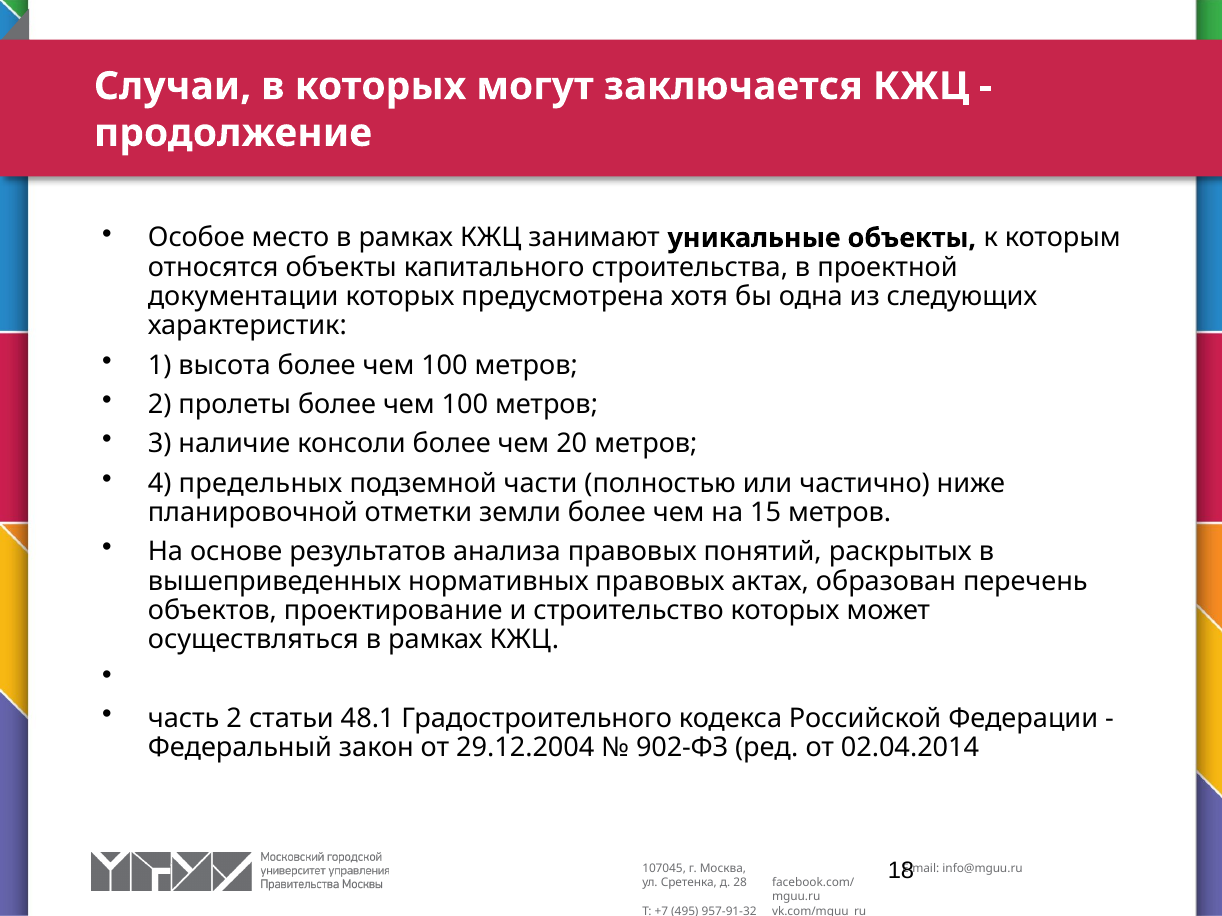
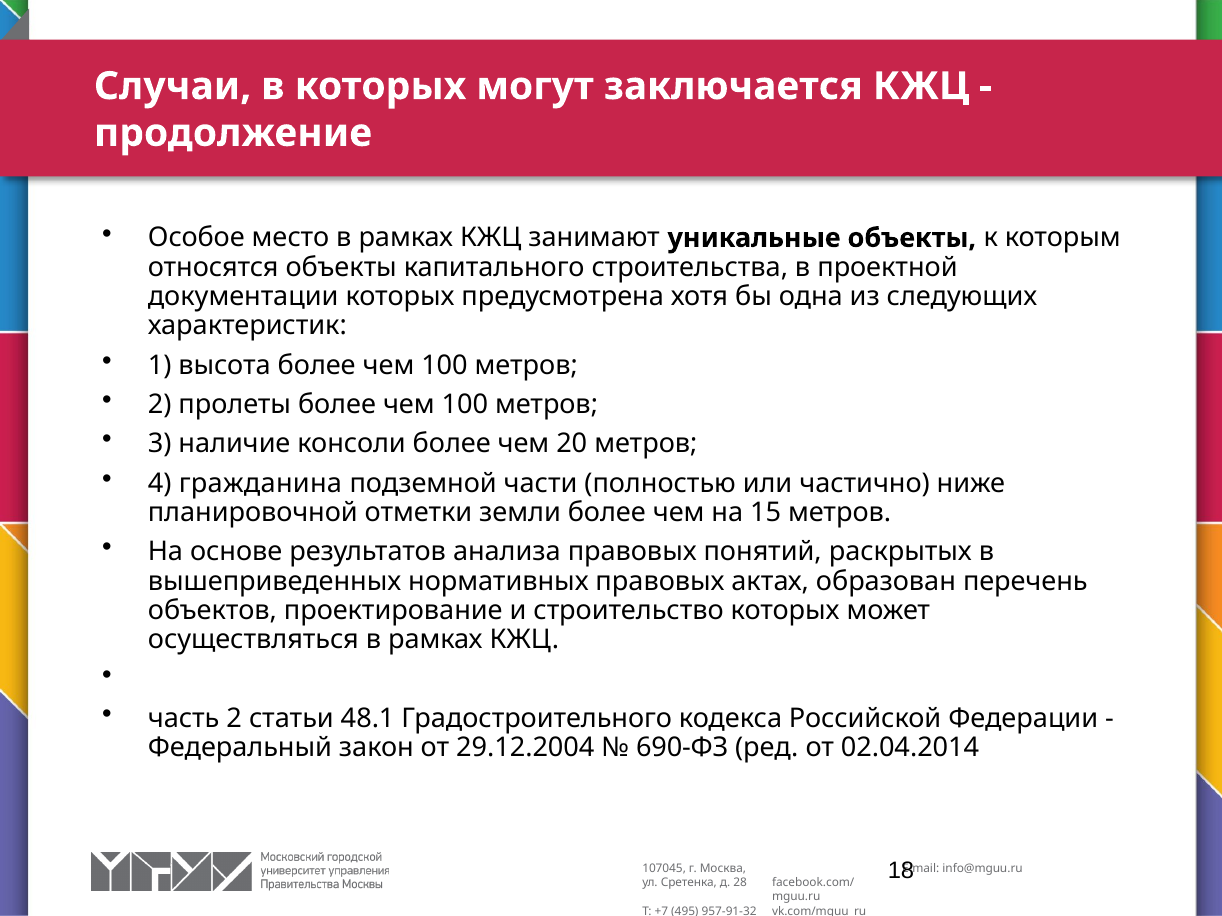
предельных: предельных -> гражданина (260, 483)
902-ФЗ: 902-ФЗ -> 690-ФЗ (682, 748)
